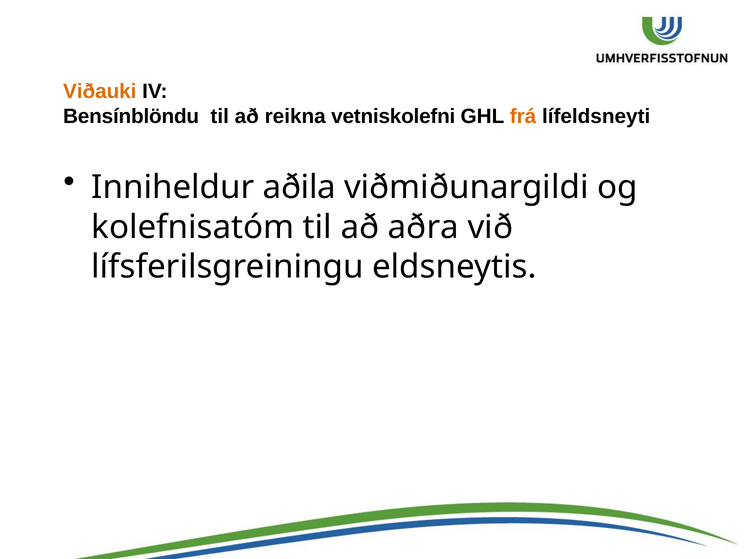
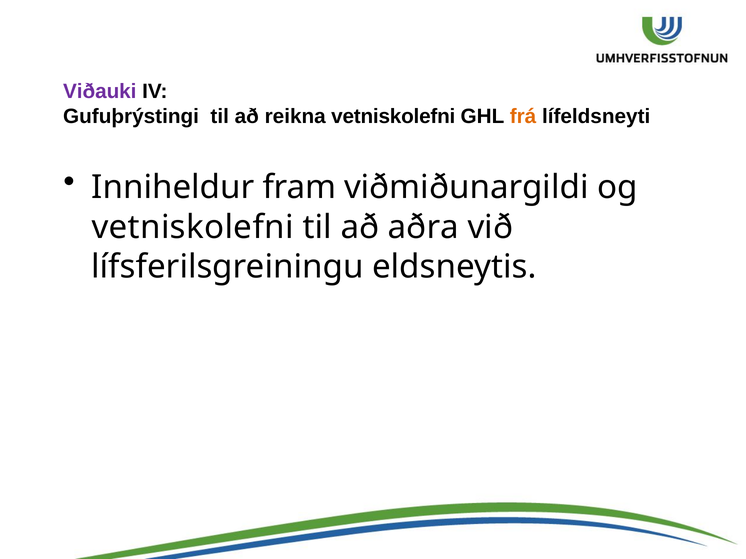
Viðauki colour: orange -> purple (100, 92)
Bensínblöndu: Bensínblöndu -> Gufuþrýstingi (131, 117)
aðila: aðila -> fram (299, 188)
kolefnisatóm: kolefnisatóm -> vetniskolefni (193, 227)
